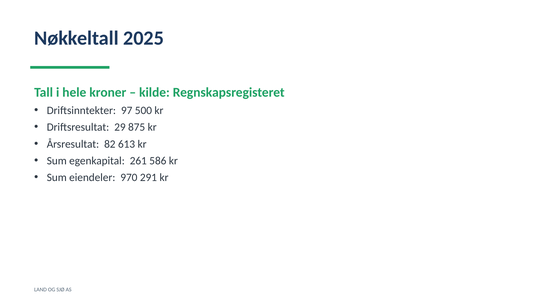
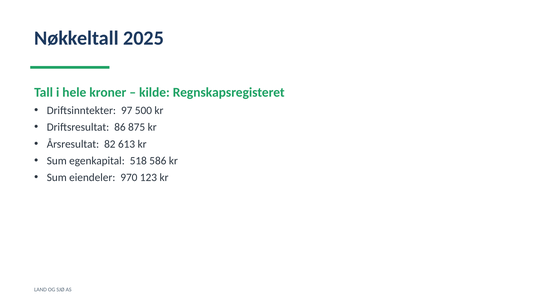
29: 29 -> 86 (120, 127)
261: 261 -> 518 (138, 161)
291: 291 -> 123 (148, 178)
